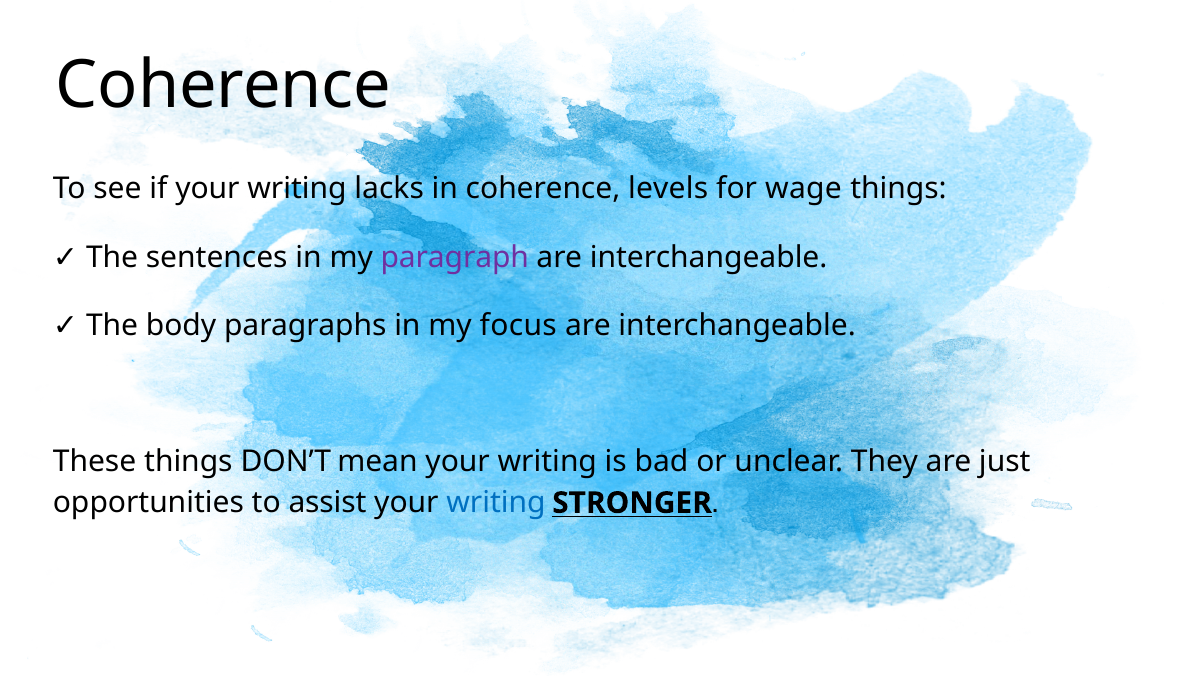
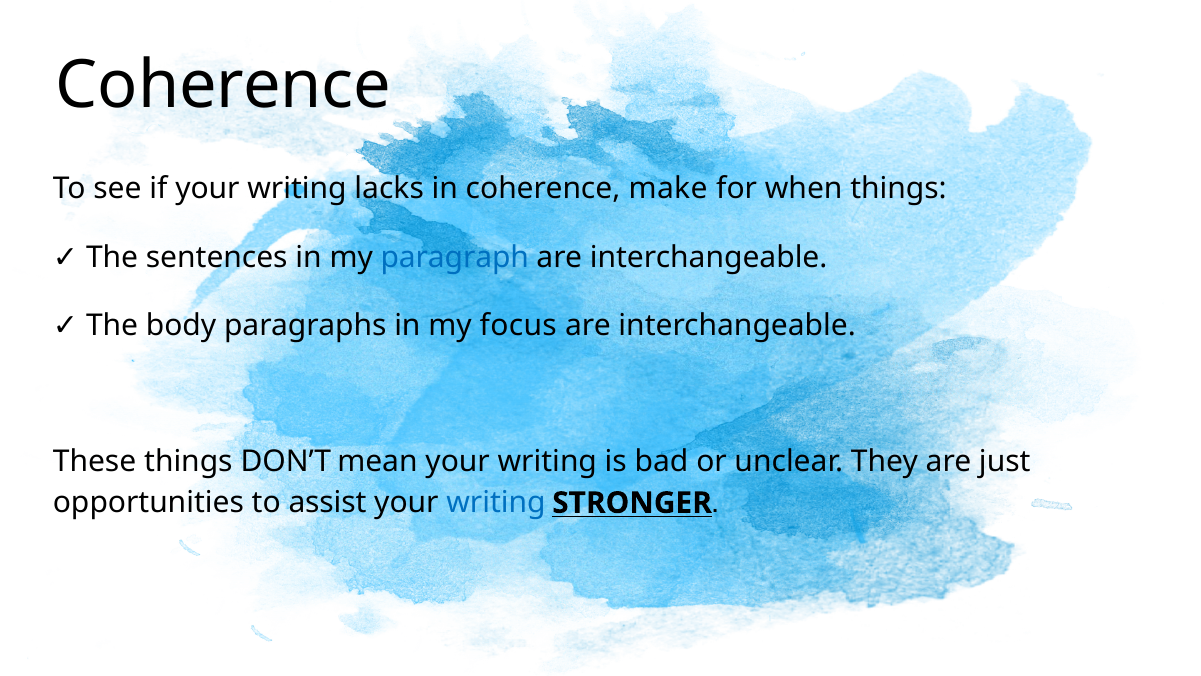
levels: levels -> make (668, 189)
wage: wage -> when (804, 189)
paragraph colour: purple -> blue (455, 257)
